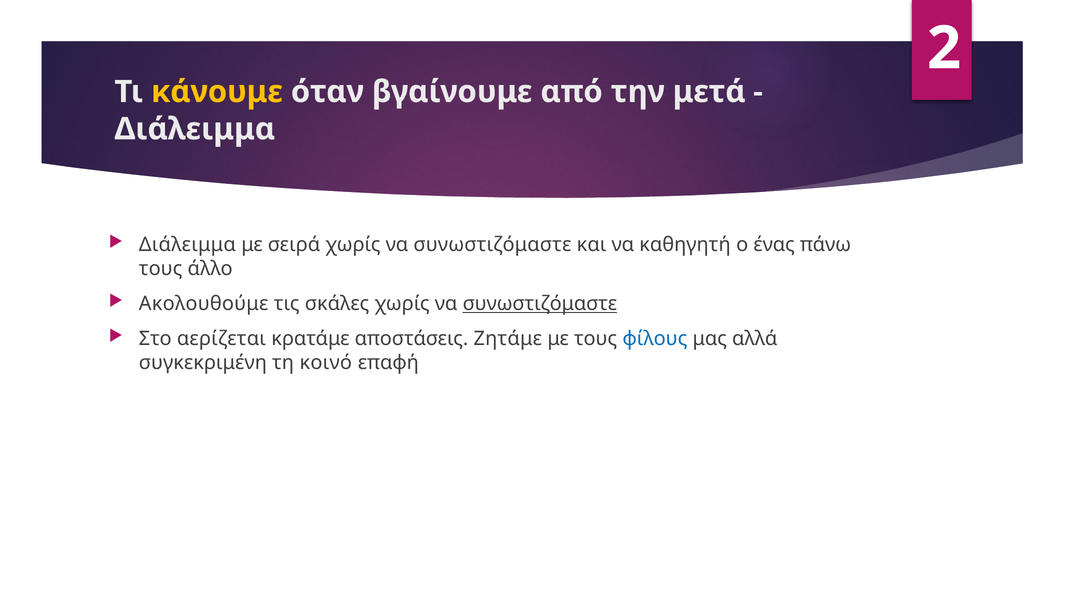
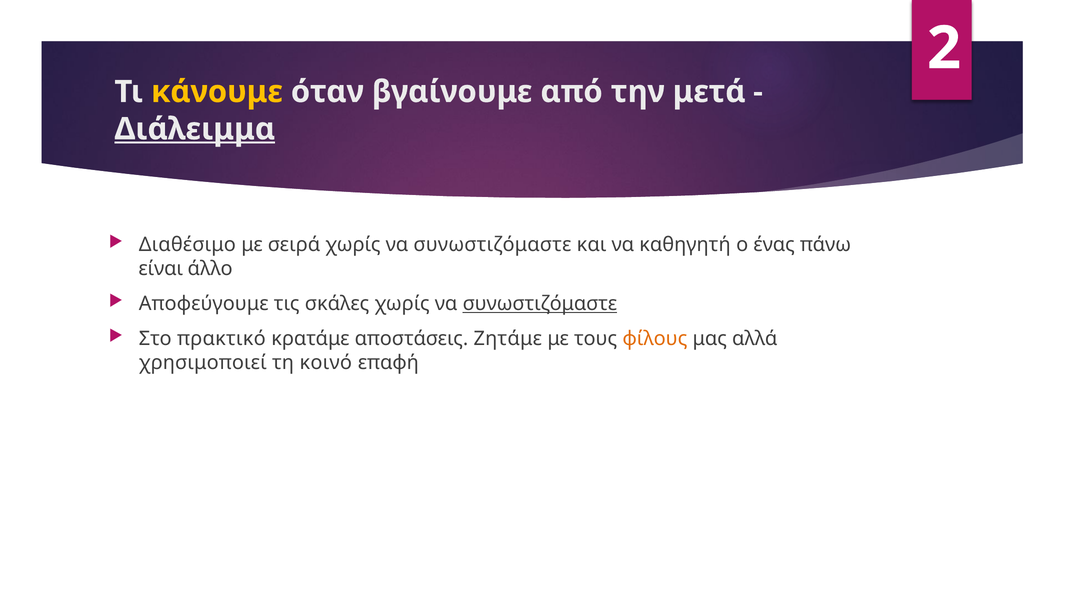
Διάλειμμα underline: none -> present (195, 129)
Διάλειμμα: Διάλειμμα -> Διαθέσιμο (187, 245)
τους: τους -> είναι (161, 269)
Ακολουθούμε: Ακολουθούμε -> Αποφεύγουμε (204, 304)
αερίζεται: αερίζεται -> πρακτικό (221, 339)
φίλους colour: blue -> orange (655, 339)
συγκεκριμένη: συγκεκριμένη -> χρησιμοποιεί (203, 363)
